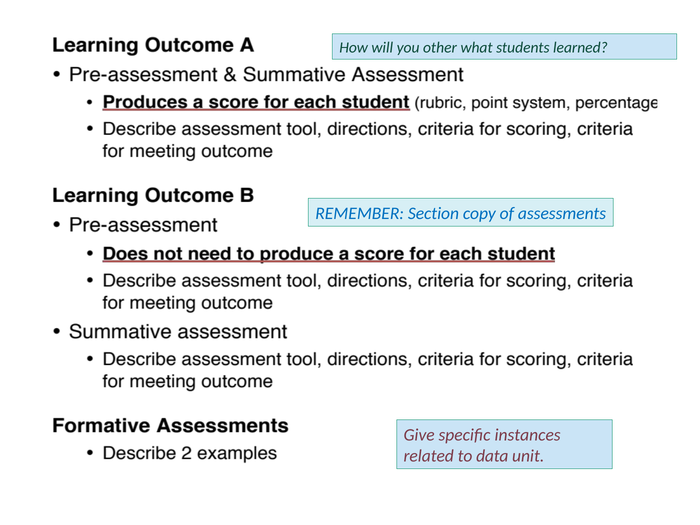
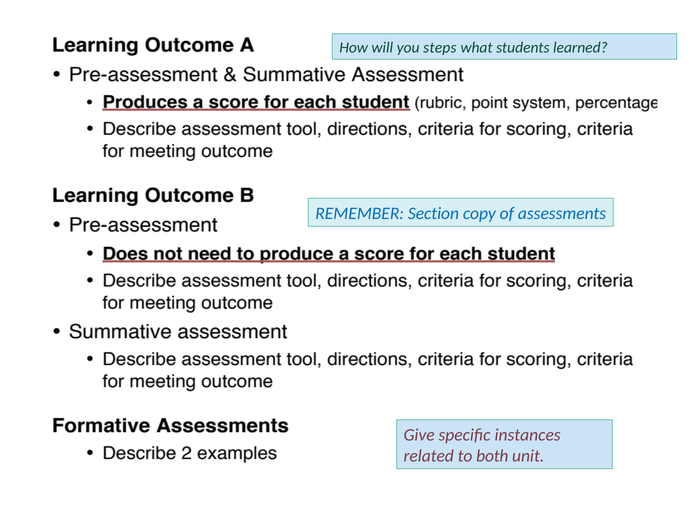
other: other -> steps (440, 48)
data: data -> both (492, 456)
